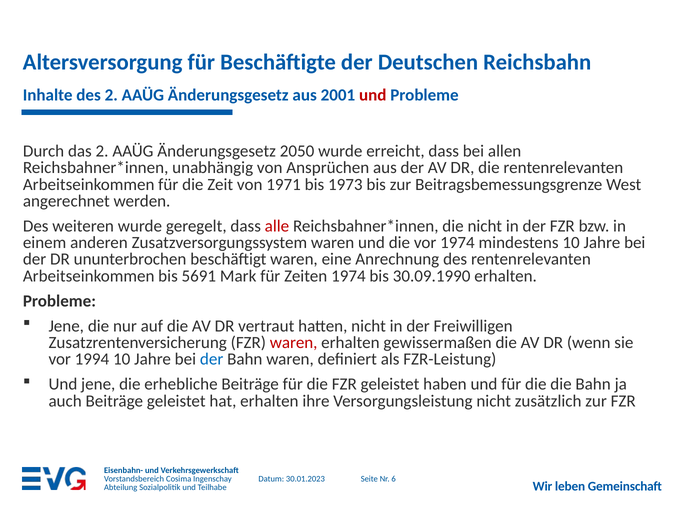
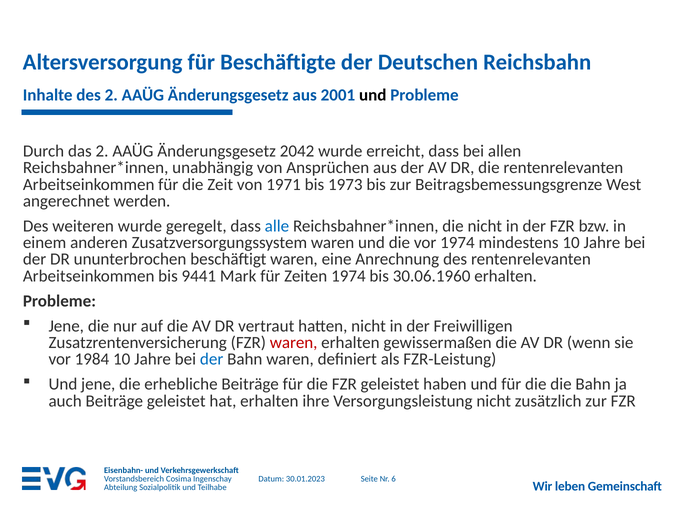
und colour: red -> black (373, 95)
2050: 2050 -> 2042 (297, 151)
alle colour: red -> blue (277, 226)
5691: 5691 -> 9441 (199, 276)
30.09.1990: 30.09.1990 -> 30.06.1960 (432, 276)
1994: 1994 -> 1984 (92, 359)
